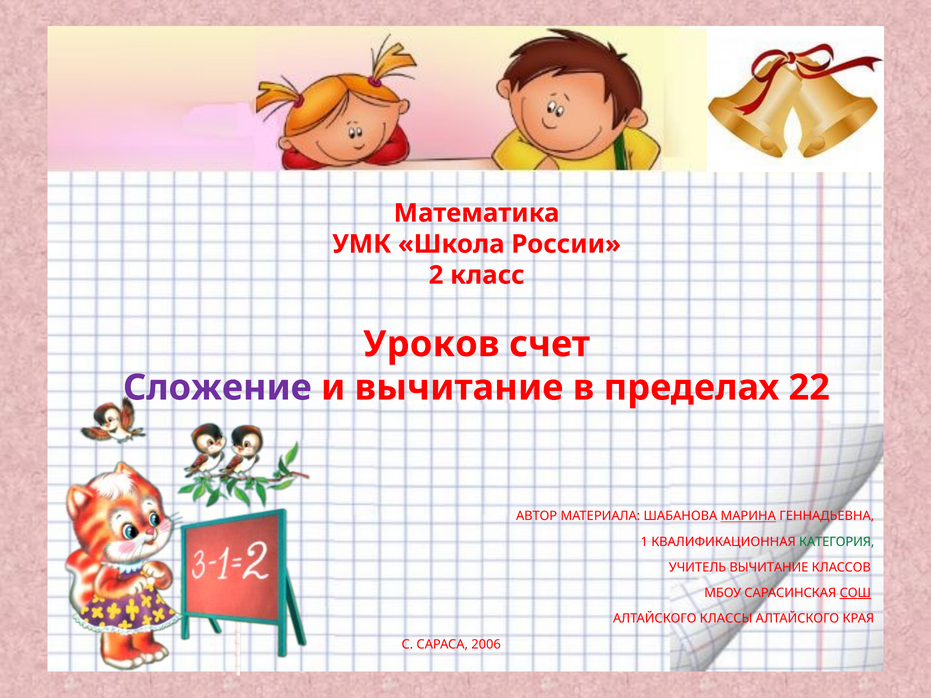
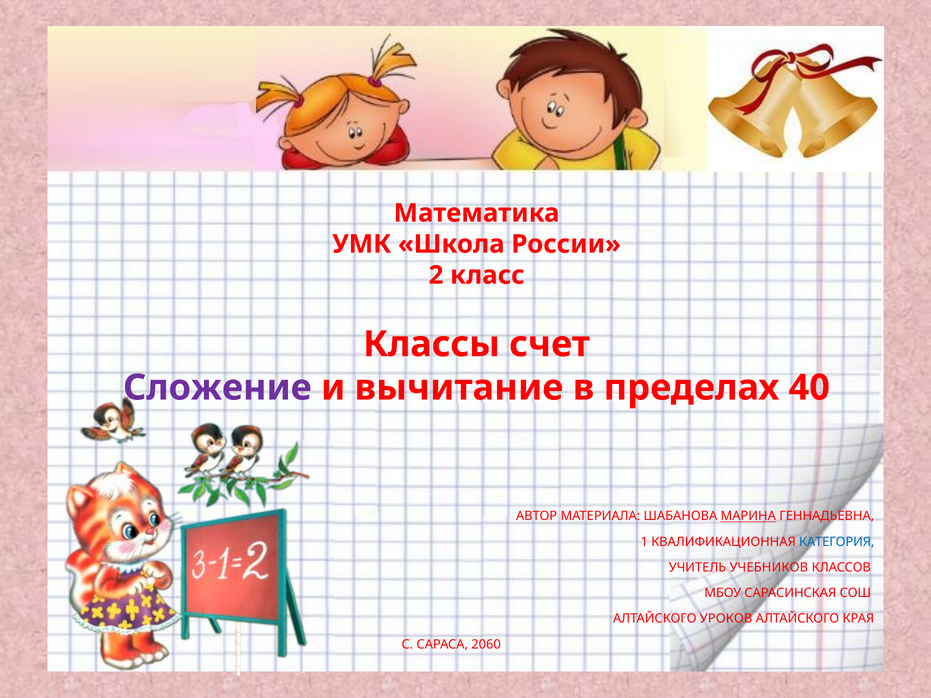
Уроков: Уроков -> Классы (431, 344)
22: 22 -> 40 (809, 388)
КАТЕГОРИЯ colour: green -> blue (837, 542)
УЧИТЕЛЬ ВЫЧИТАНИЕ: ВЫЧИТАНИЕ -> УЧЕБНИКОВ (769, 568)
СОШ underline: present -> none (855, 593)
КЛАССЫ: КЛАССЫ -> УРОКОВ (726, 619)
2006: 2006 -> 2060 (486, 644)
